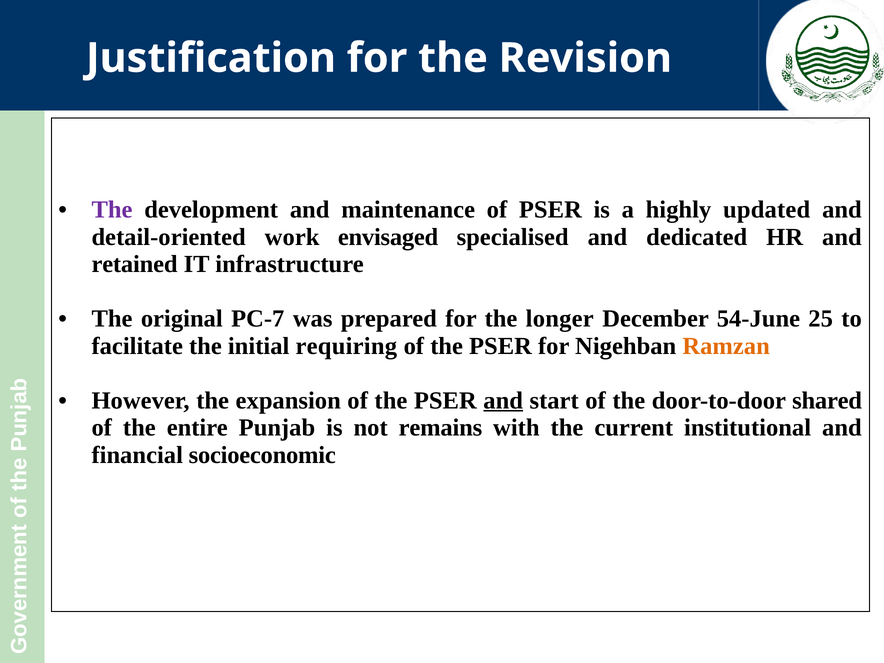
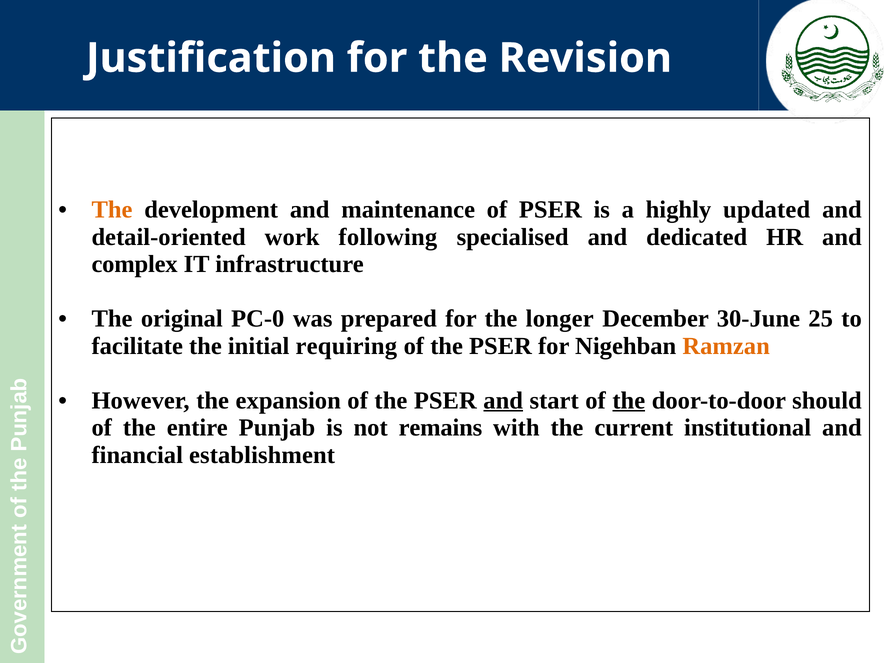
The colour: purple -> orange (112, 210)
envisaged: envisaged -> following (388, 237)
retained: retained -> complex (135, 264)
PC-7: PC-7 -> PC-0 (258, 319)
54-June: 54-June -> 30-June (758, 319)
the underline: none -> present (629, 400)
shared: shared -> should (827, 400)
socioeconomic: socioeconomic -> establishment (262, 455)
